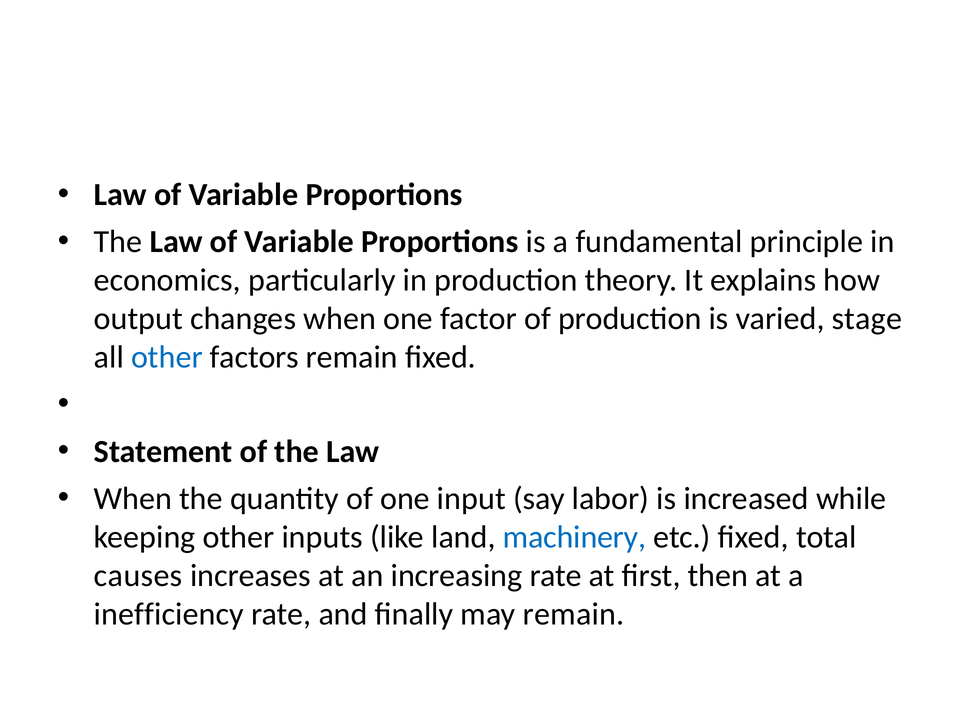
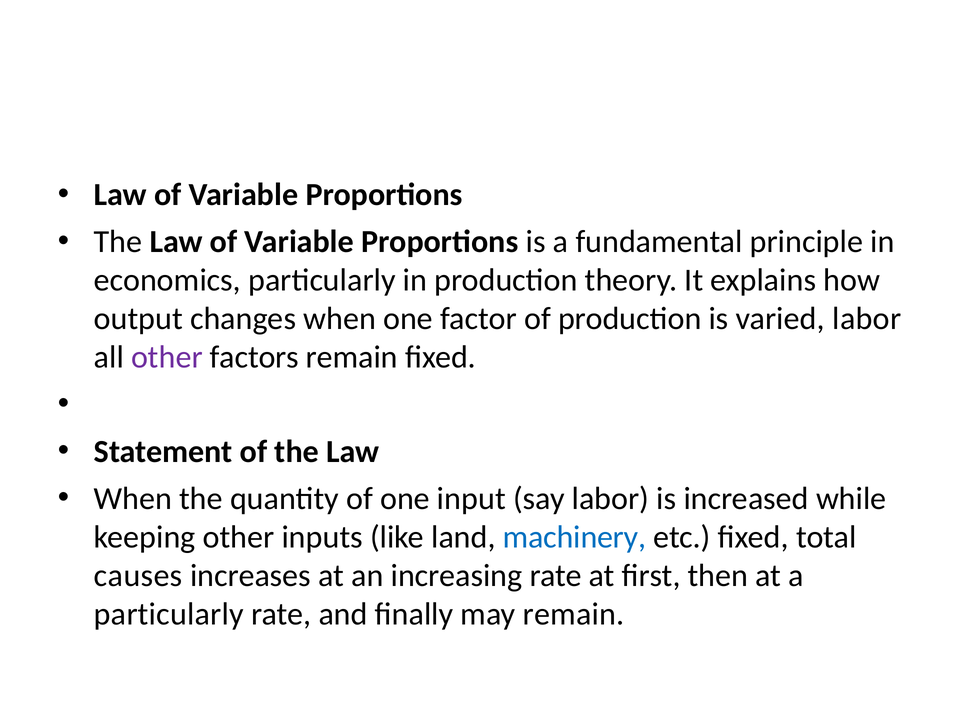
varied stage: stage -> labor (867, 319)
other colour: blue -> purple (167, 358)
inefficiency: inefficiency -> particularly (169, 614)
